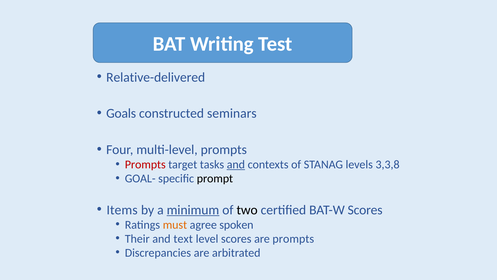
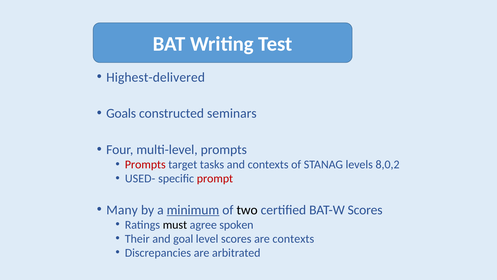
Relative-delivered: Relative-delivered -> Highest-delivered (156, 77)
and underline: present -> none (236, 164)
3,3,8: 3,3,8 -> 8,0,2 (388, 164)
GOAL-: GOAL- -> USED- (140, 178)
prompt colour: black -> red (215, 178)
Items: Items -> Many (122, 210)
must colour: orange -> black (175, 224)
text: text -> goal (183, 238)
are prompts: prompts -> contexts (293, 238)
